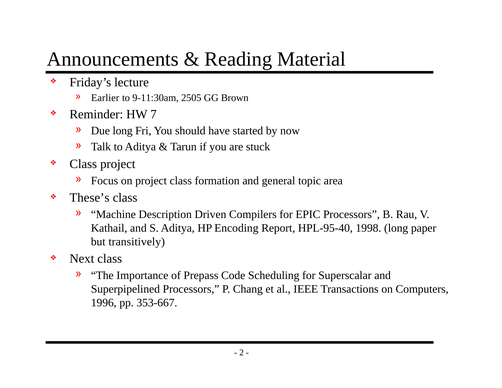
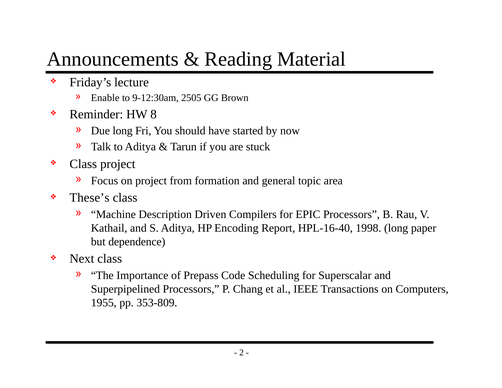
Earlier: Earlier -> Enable (105, 98)
9-11:30am: 9-11:30am -> 9-12:30am (156, 98)
7: 7 -> 8 (154, 114)
project class: class -> from (181, 181)
HPL-95-40: HPL-95-40 -> HPL-16-40 (325, 228)
transitively: transitively -> dependence (137, 242)
1996: 1996 -> 1955 (104, 303)
353-667: 353-667 -> 353-809 (157, 303)
